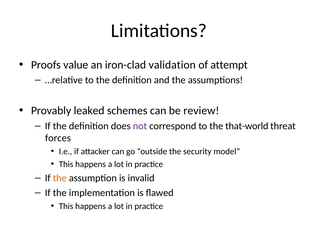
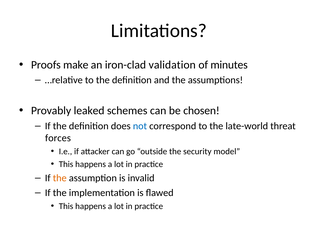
value: value -> make (76, 65)
attempt: attempt -> minutes (229, 65)
review: review -> chosen (201, 111)
not colour: purple -> blue (140, 126)
that-world: that-world -> late-world (247, 126)
